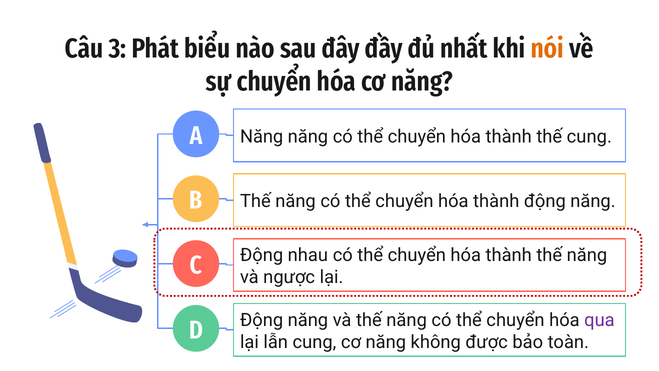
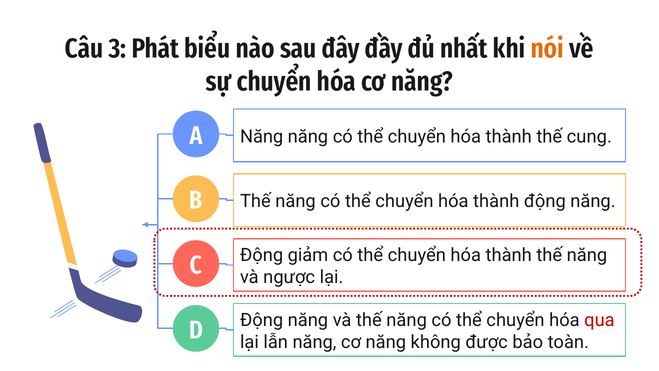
nhau: nhau -> giảm (308, 255)
qua colour: purple -> red (599, 320)
lẫn cung: cung -> năng (314, 342)
